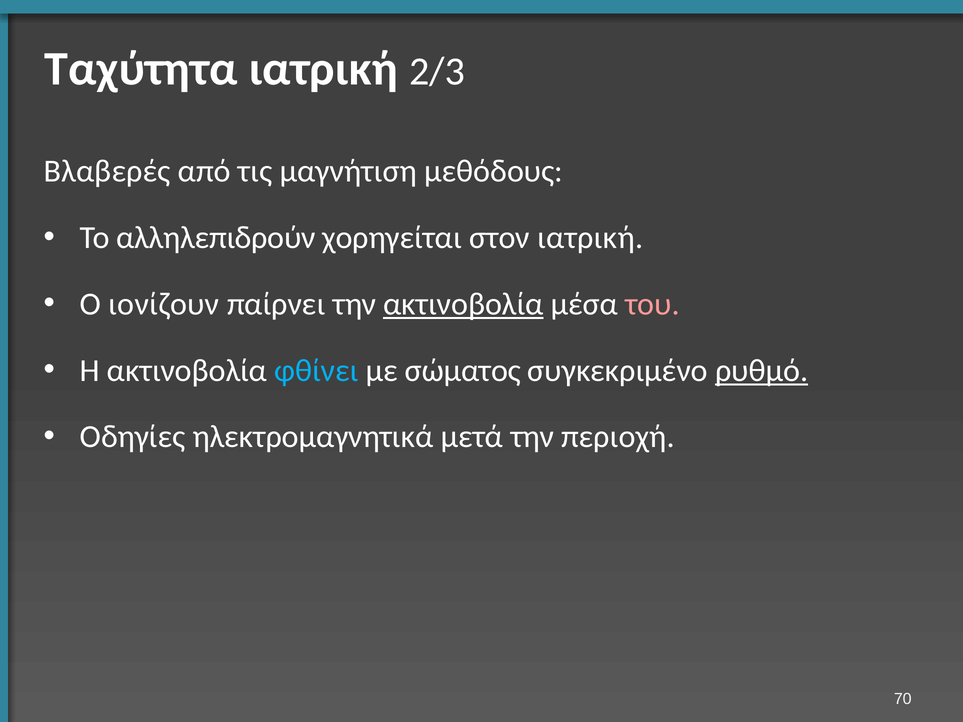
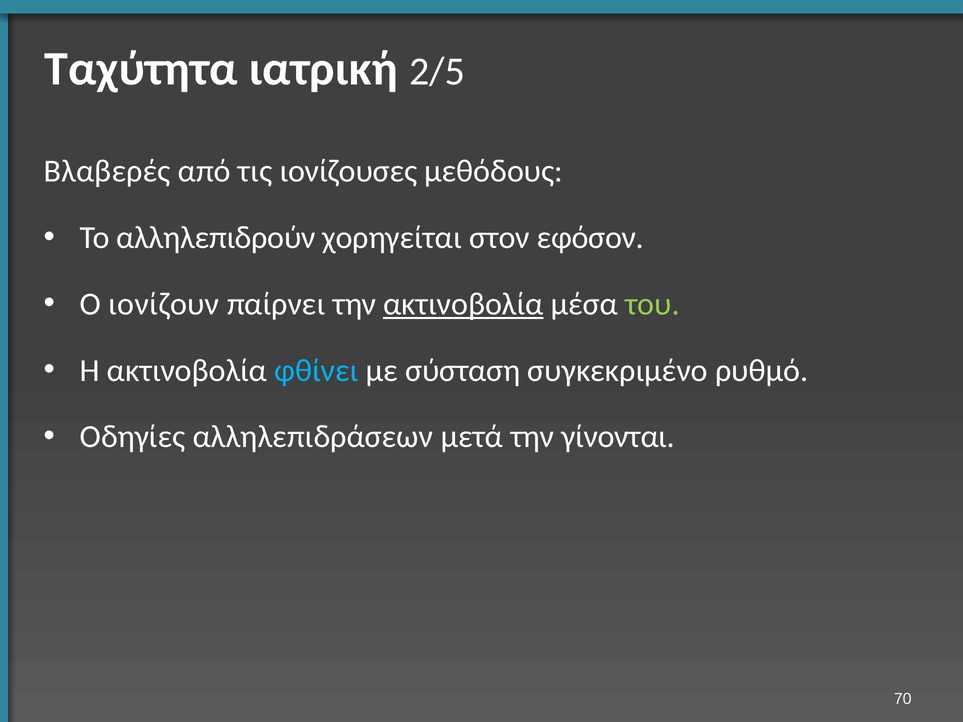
2/3: 2/3 -> 2/5 (437, 71)
μαγνήτιση: μαγνήτιση -> ιονίζουσες (348, 171)
στον ιατρική: ιατρική -> εφόσον (590, 238)
του colour: pink -> light green (652, 304)
σώματος: σώματος -> σύσταση (463, 371)
ρυθμό underline: present -> none (762, 371)
ηλεκτρομαγνητικά: ηλεκτρομαγνητικά -> αλληλεπιδράσεων (313, 437)
περιοχή: περιοχή -> γίνονται (618, 437)
